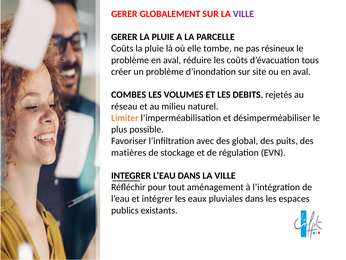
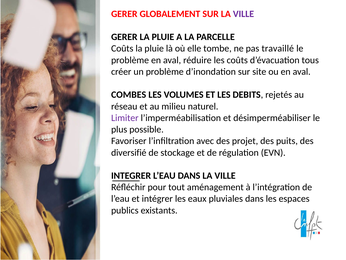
résineux: résineux -> travaillé (278, 48)
Limiter colour: orange -> purple (125, 118)
global: global -> projet (245, 141)
matières: matières -> diversifié (129, 152)
